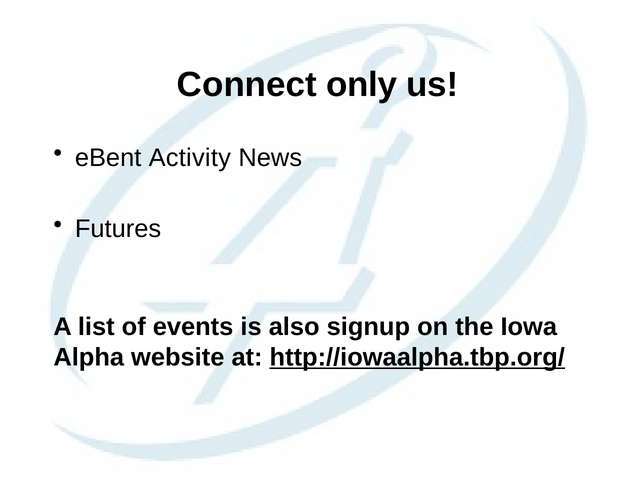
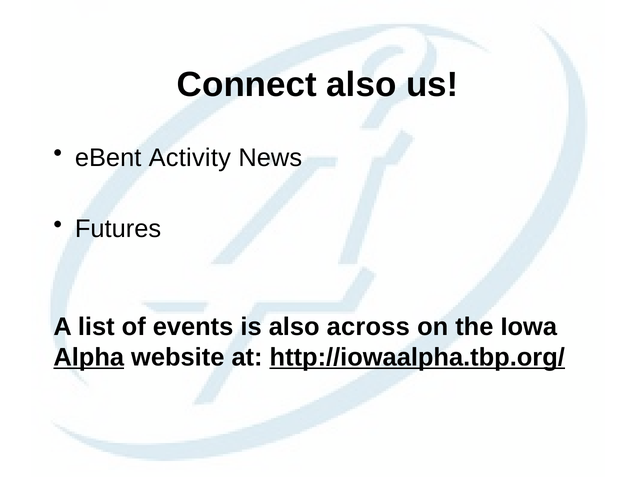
Connect only: only -> also (361, 85)
signup: signup -> across (368, 327)
Alpha underline: none -> present (89, 357)
